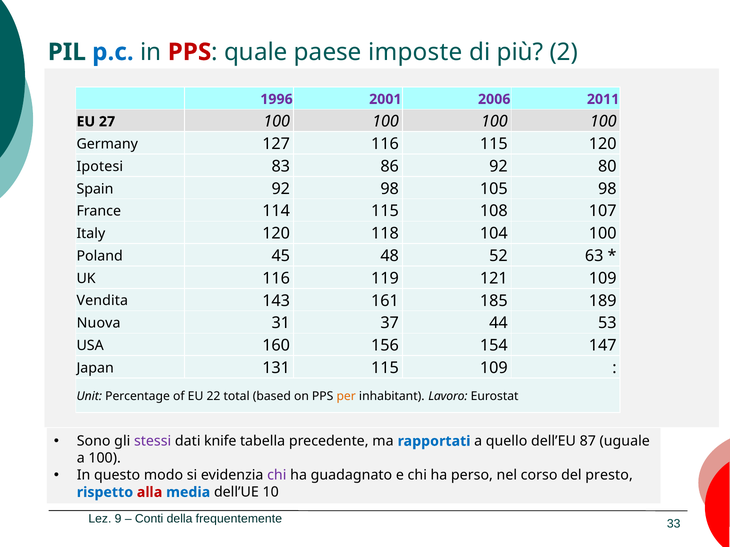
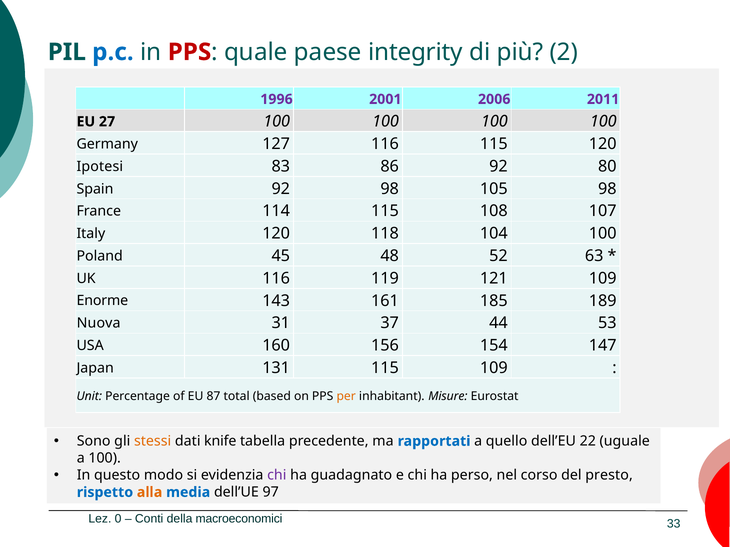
imposte: imposte -> integrity (415, 52)
Vendita: Vendita -> Enorme (102, 301)
22: 22 -> 87 (214, 397)
Lavoro: Lavoro -> Misure (448, 397)
stessi colour: purple -> orange (153, 442)
87: 87 -> 22 (588, 442)
alla colour: red -> orange (150, 493)
10: 10 -> 97 (271, 493)
9: 9 -> 0 (118, 519)
frequentemente: frequentemente -> macroeconomici (239, 519)
